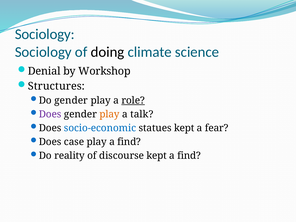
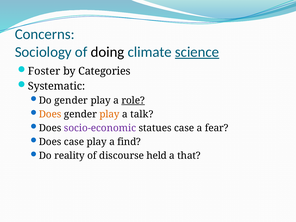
Sociology: Sociology -> Concerns (45, 34)
science underline: none -> present (197, 52)
Denial: Denial -> Foster (44, 71)
Workshop: Workshop -> Categories (104, 71)
Structures: Structures -> Systematic (56, 86)
Does colour: purple -> orange (50, 114)
socio-economic colour: blue -> purple (100, 128)
statues kept: kept -> case (184, 128)
discourse kept: kept -> held (157, 156)
find: find -> that (189, 156)
